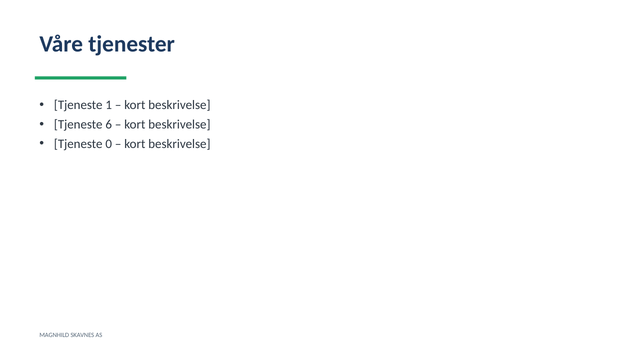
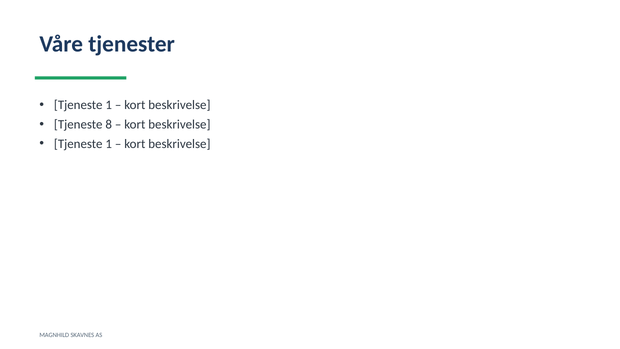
6: 6 -> 8 (109, 124)
0: 0 -> 1 (109, 144)
